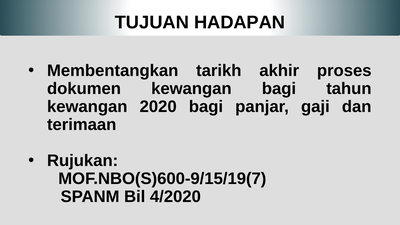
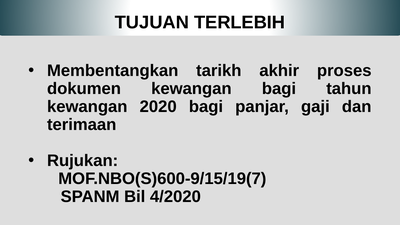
HADAPAN: HADAPAN -> TERLEBIH (240, 22)
